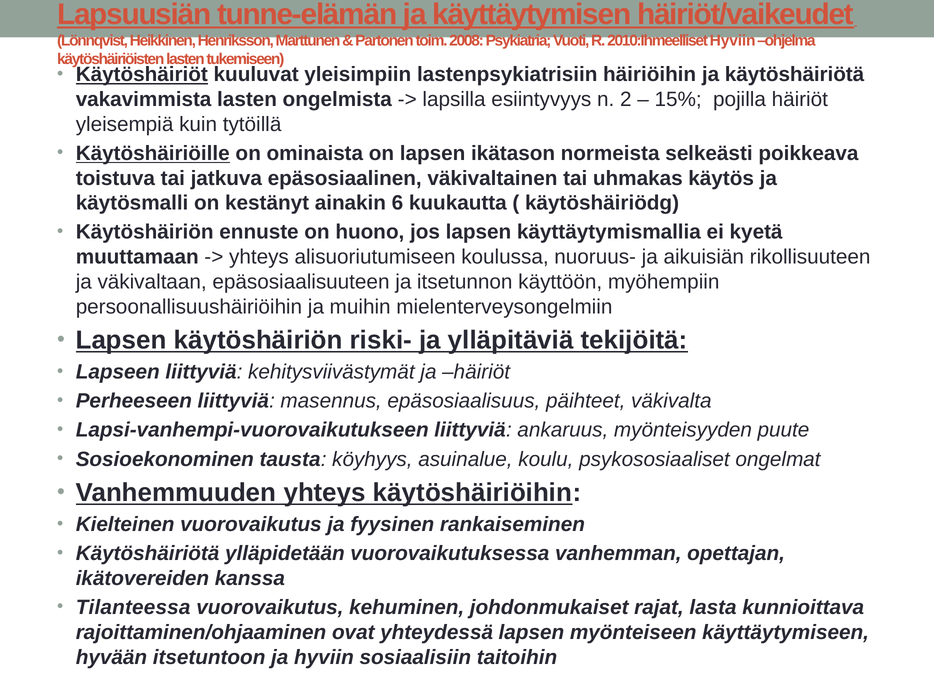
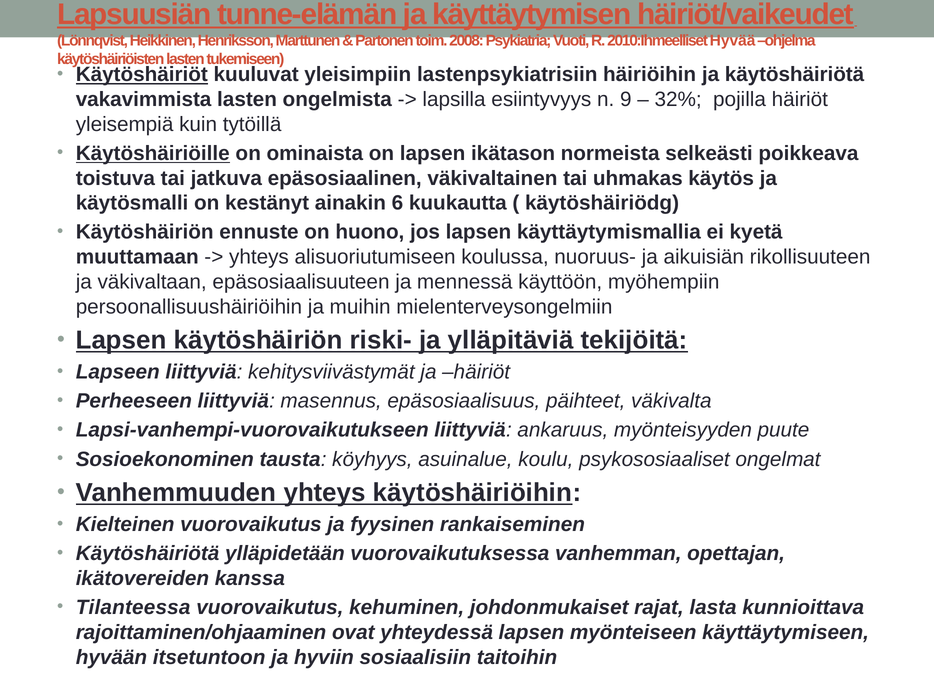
2010:Ihmeelliset Hyviin: Hyviin -> Hyvää (733, 41)
2: 2 -> 9 (626, 99)
15%: 15% -> 32% (678, 99)
itsetunnon: itsetunnon -> mennessä (465, 282)
